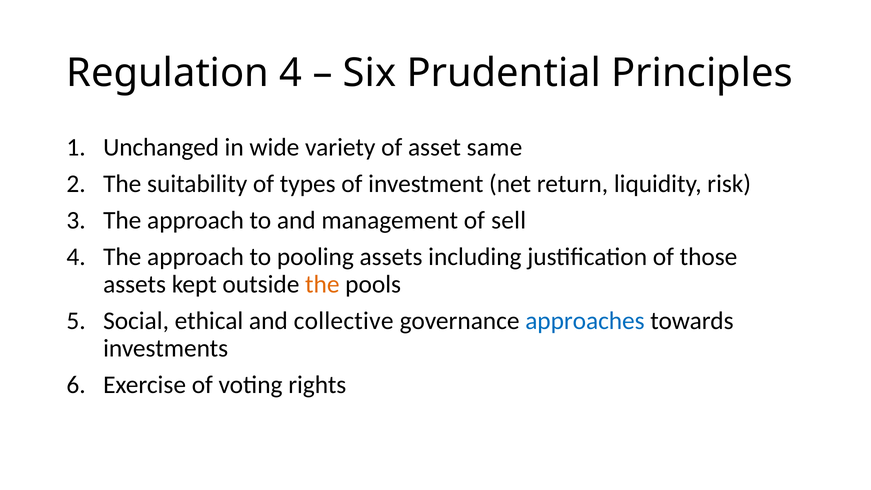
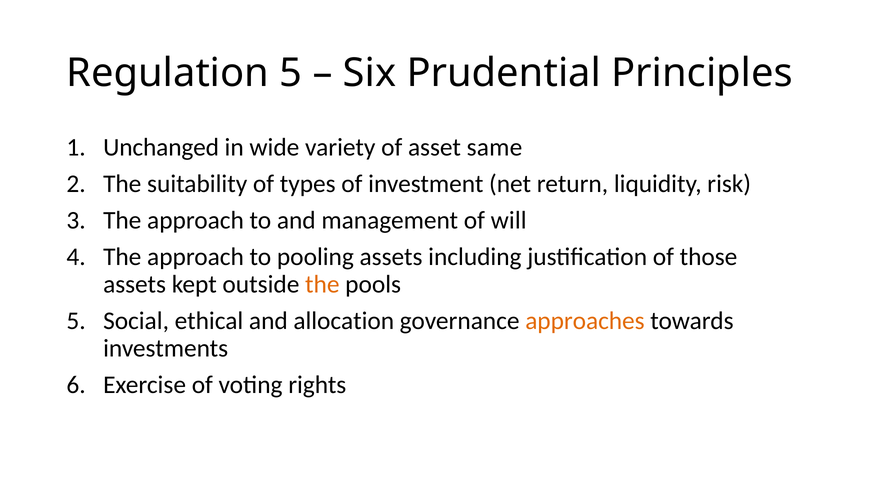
Regulation 4: 4 -> 5 (291, 73)
sell: sell -> will (509, 220)
collective: collective -> allocation (344, 321)
approaches colour: blue -> orange (585, 321)
